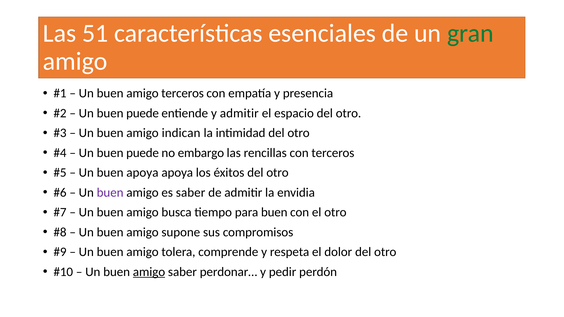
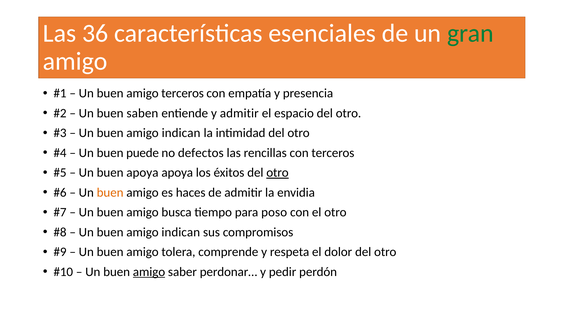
51: 51 -> 36 (95, 33)
puede: puede -> saben (142, 113)
embargo: embargo -> defectos (201, 153)
otro underline: none -> present (277, 173)
buen colour: purple -> orange (110, 193)
es saber: saber -> haces (191, 193)
para buen: buen -> poso (274, 212)
supone: supone -> indican (181, 232)
